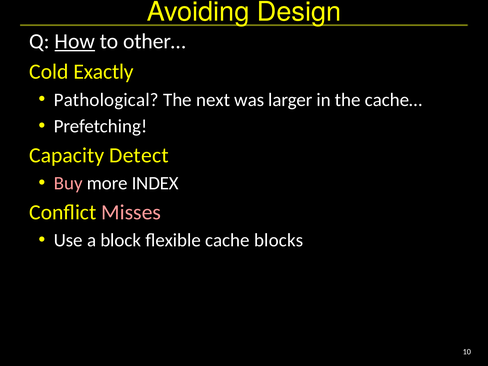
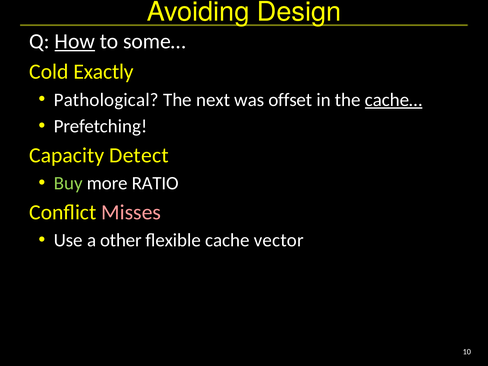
other…: other… -> some… (155, 41)
larger: larger -> offset (290, 100)
cache… underline: none -> present (394, 100)
Buy colour: pink -> light green (68, 183)
INDEX: INDEX -> RATIO (155, 183)
block: block -> other (121, 240)
blocks: blocks -> vector (279, 240)
